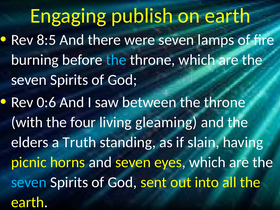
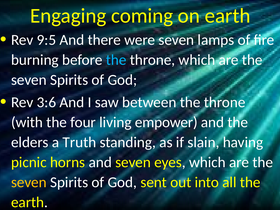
publish: publish -> coming (142, 16)
8:5: 8:5 -> 9:5 (46, 40)
0:6: 0:6 -> 3:6 (46, 102)
gleaming: gleaming -> empower (166, 122)
seven colour: light blue -> yellow (29, 182)
